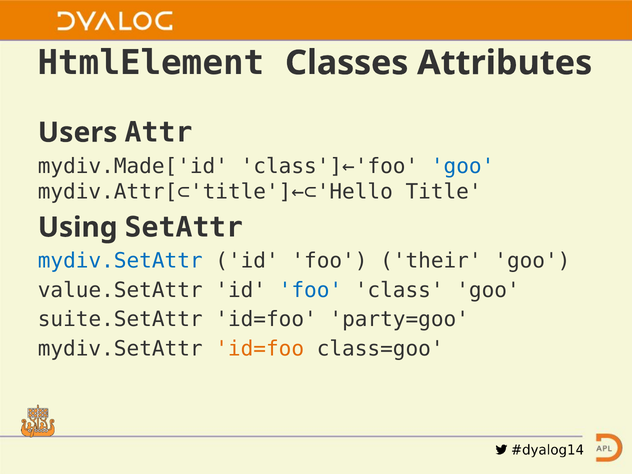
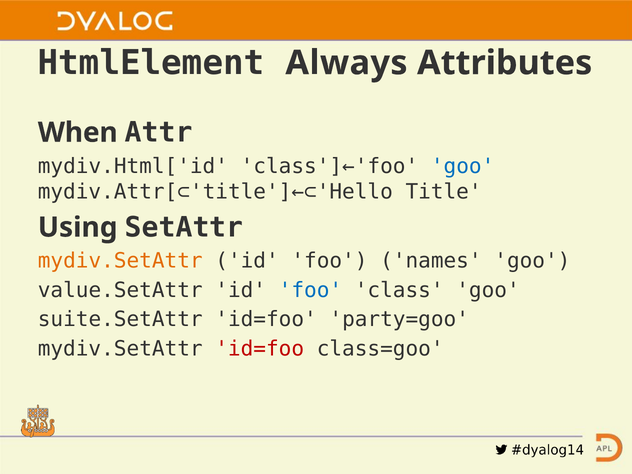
Classes: Classes -> Always (346, 63)
Users: Users -> When (78, 133)
mydiv.Made['id: mydiv.Made['id -> mydiv.Html['id (133, 166)
mydiv.SetAttr colour: blue -> orange (120, 261)
their: their -> names (431, 261)
id=foo colour: orange -> red (260, 349)
